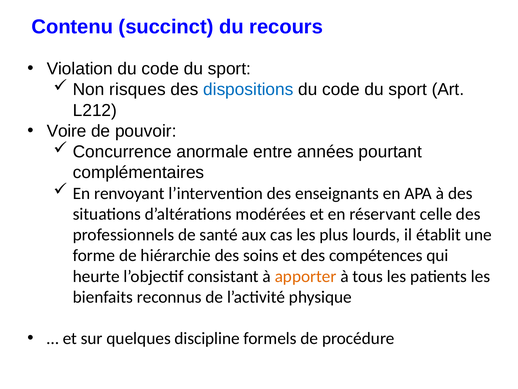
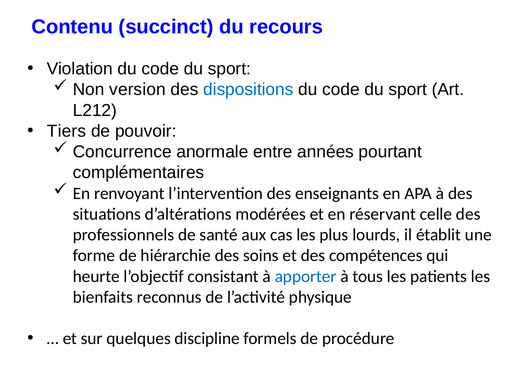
risques: risques -> version (137, 89)
Voire: Voire -> Tiers (67, 131)
apporter colour: orange -> blue (306, 276)
